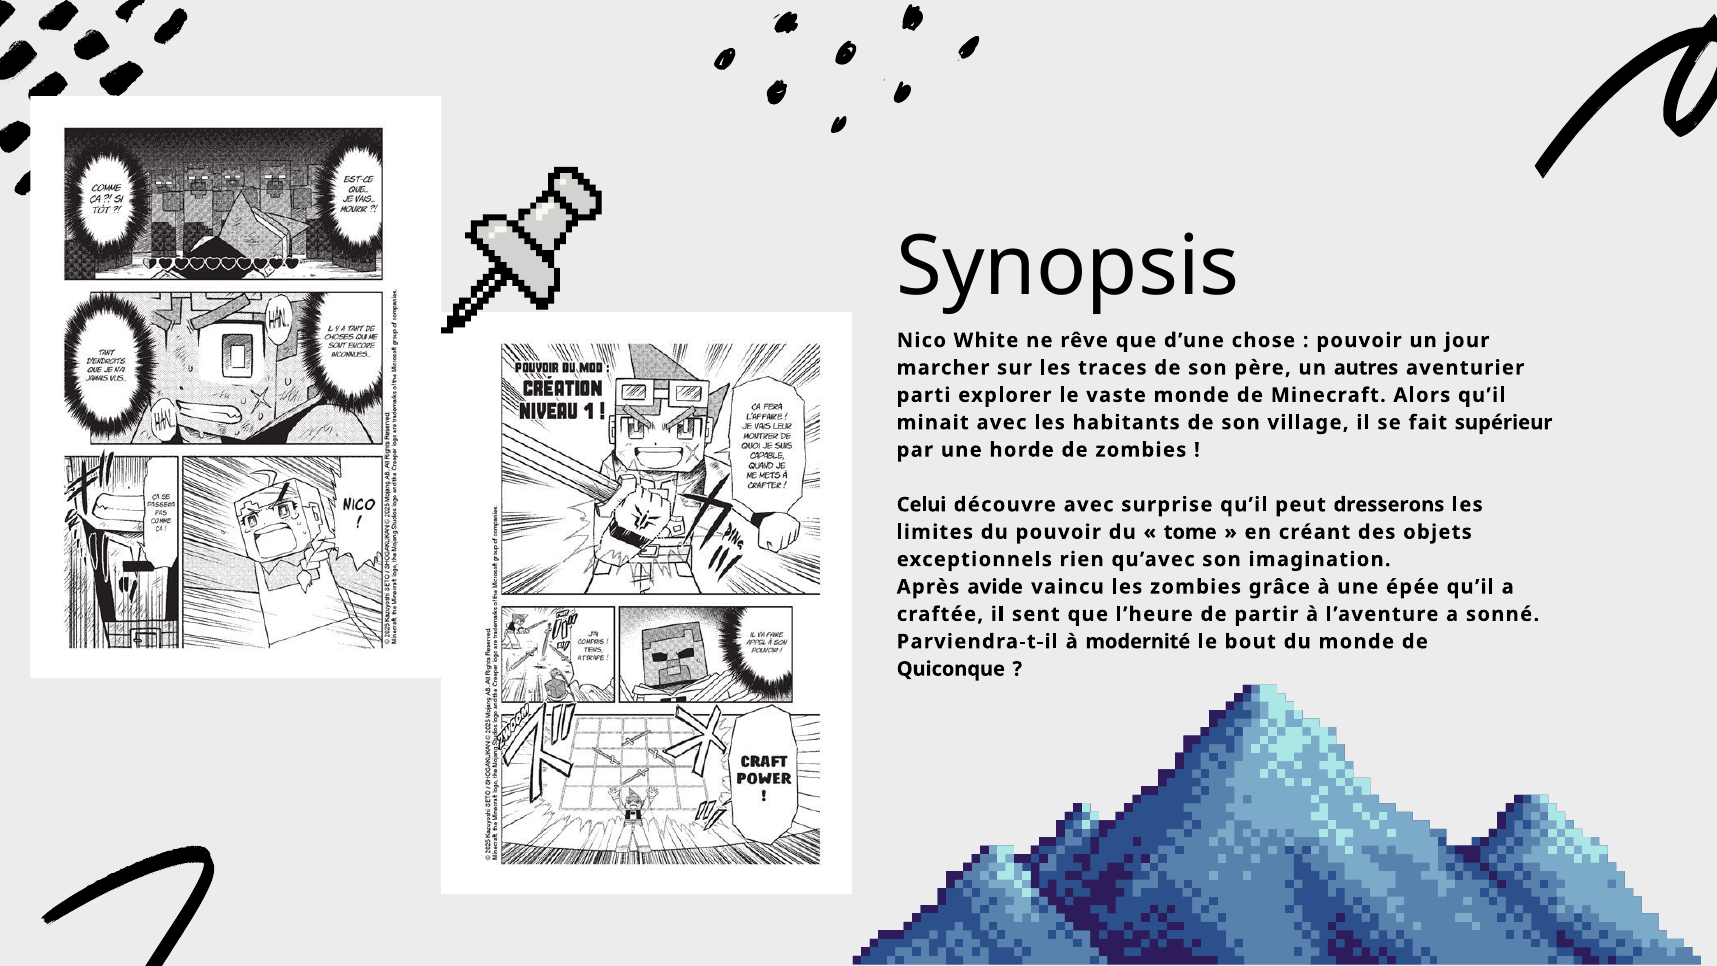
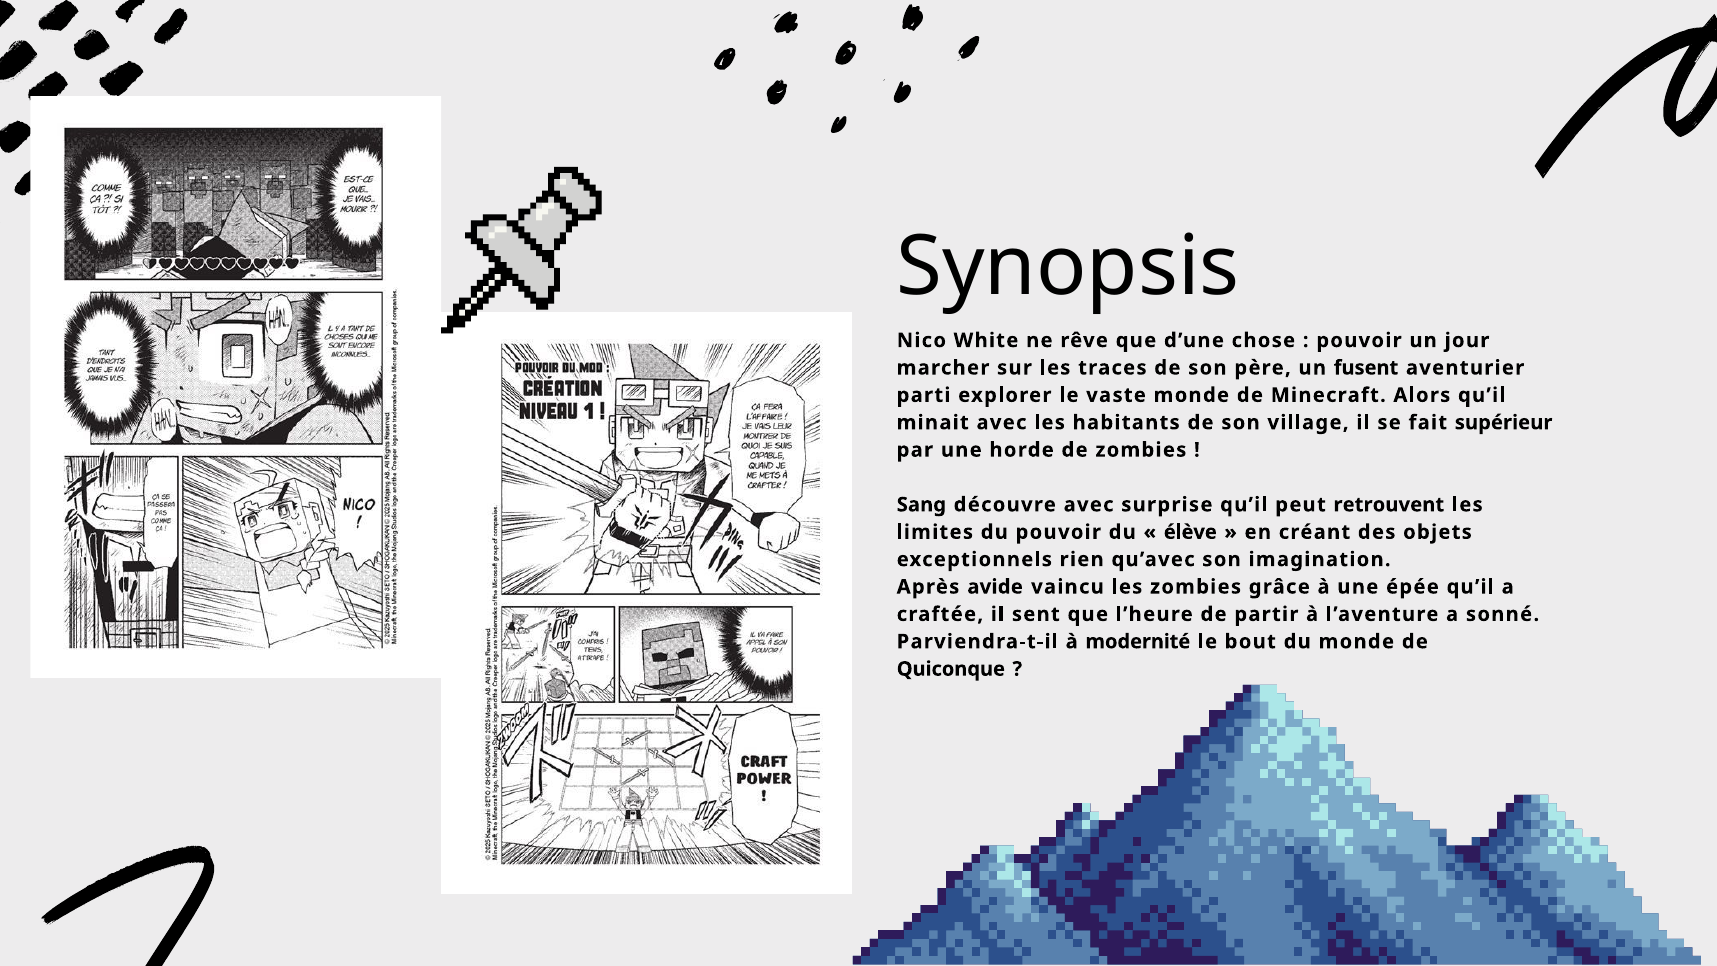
autres: autres -> fusent (1366, 368)
Celui: Celui -> Sang (921, 505)
dresserons: dresserons -> retrouvent (1389, 505)
tome: tome -> élève (1190, 532)
